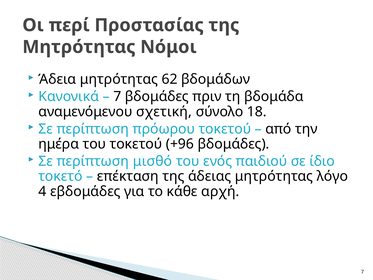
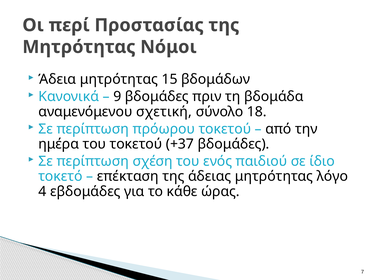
62: 62 -> 15 (170, 79)
7: 7 -> 9 (117, 96)
+96: +96 -> +37 (180, 144)
μισθό: μισθό -> σχέση (153, 161)
αρχή: αρχή -> ώρας (220, 191)
